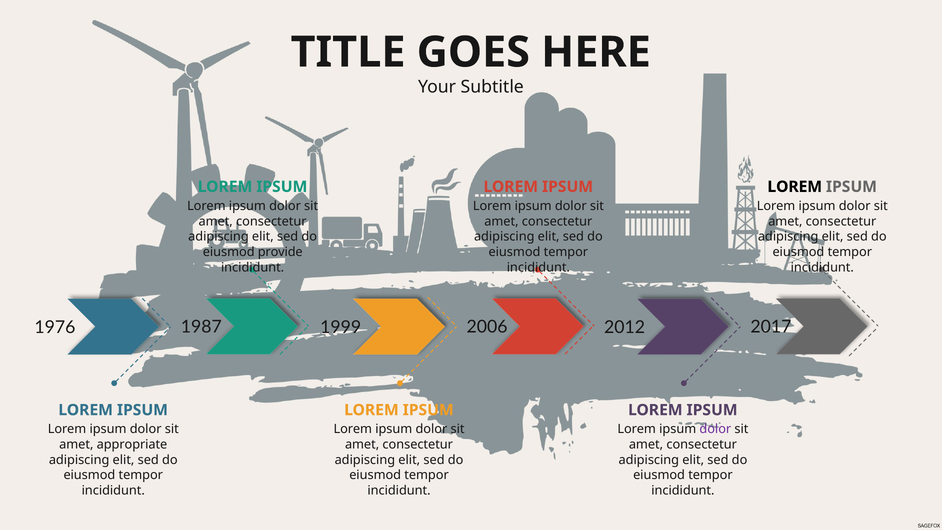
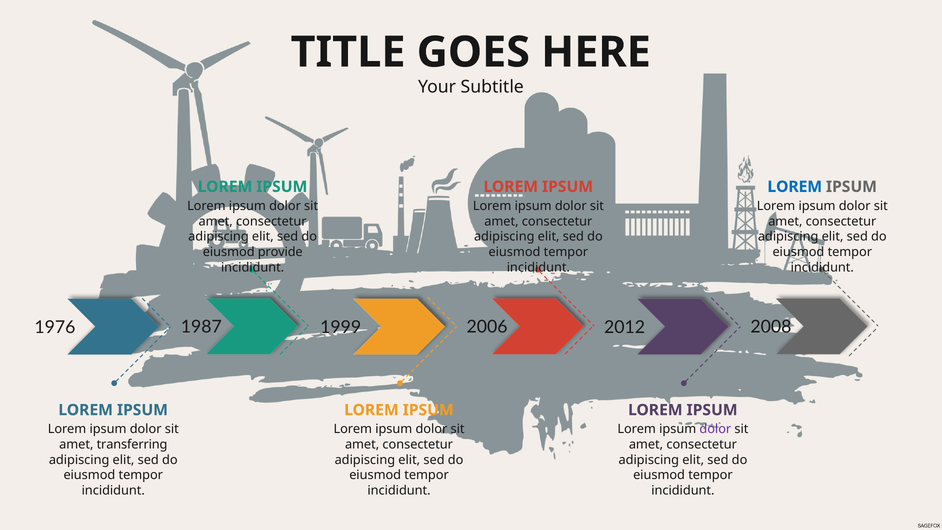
LOREM colour: black -> blue (795, 187)
2017: 2017 -> 2008 (771, 327)
appropriate: appropriate -> transferring (132, 444)
